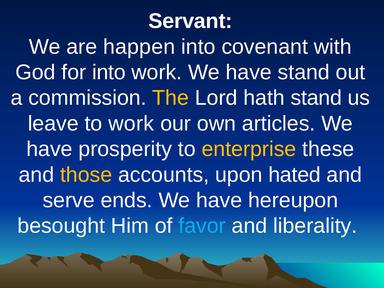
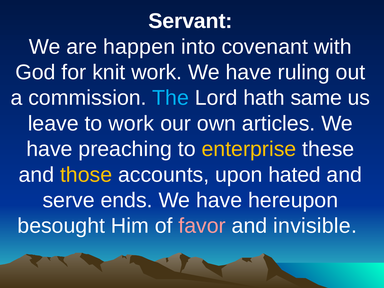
for into: into -> knit (109, 72)
have stand: stand -> ruling (304, 72)
The colour: yellow -> light blue (171, 98)
hath stand: stand -> same (316, 98)
prosperity: prosperity -> preaching (125, 149)
favor colour: light blue -> pink (202, 226)
liberality: liberality -> invisible (315, 226)
